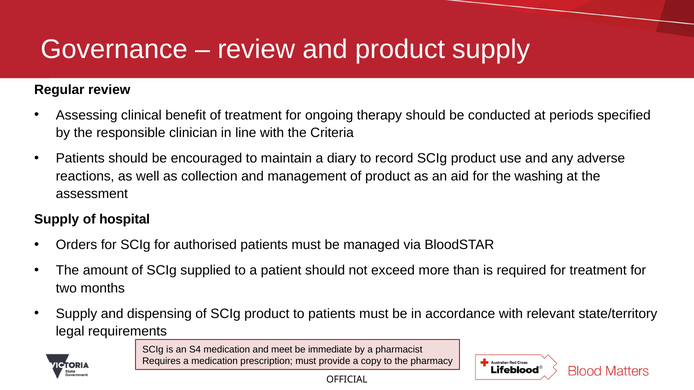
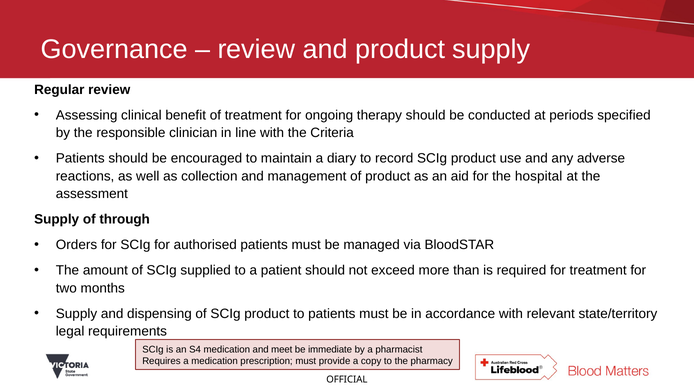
washing: washing -> hospital (539, 176)
hospital: hospital -> through (125, 220)
